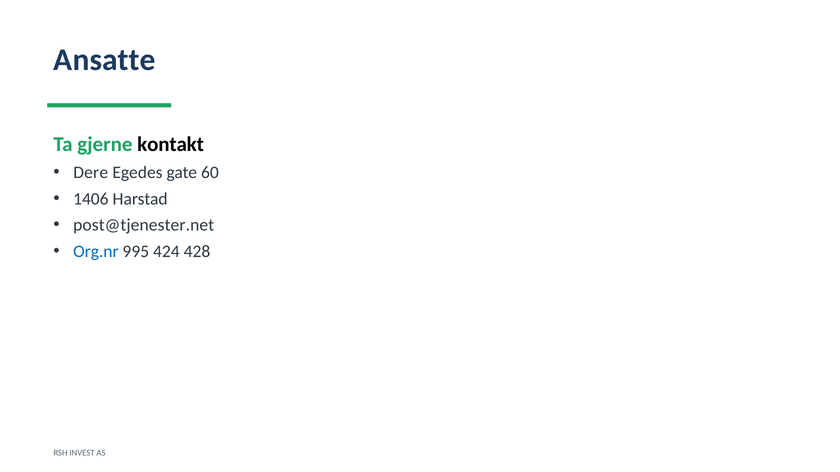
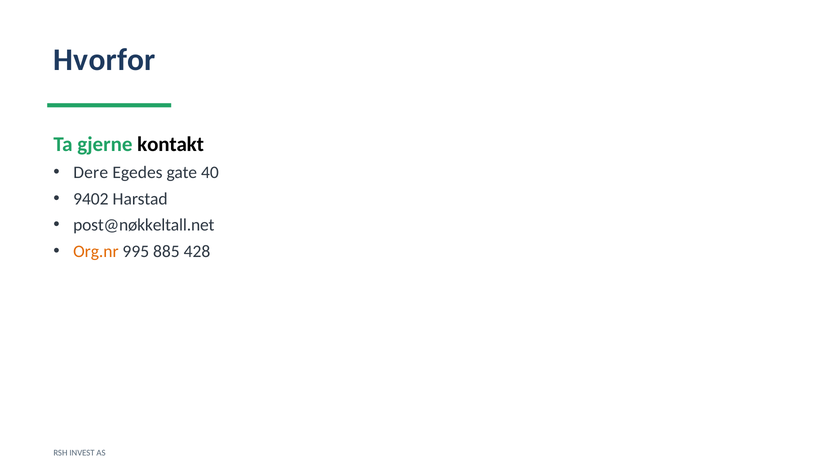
Ansatte: Ansatte -> Hvorfor (104, 60)
60: 60 -> 40 (210, 173)
1406: 1406 -> 9402 (91, 199)
post@tjenester.net: post@tjenester.net -> post@nøkkeltall.net (144, 225)
Org.nr colour: blue -> orange (96, 252)
424: 424 -> 885 (166, 252)
